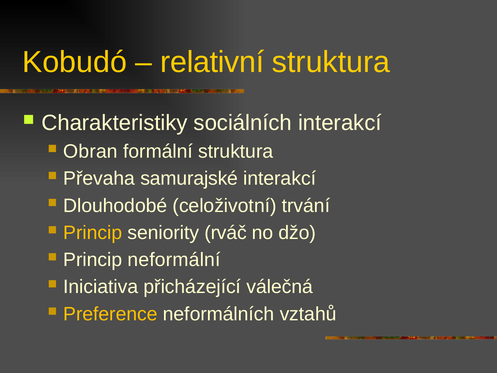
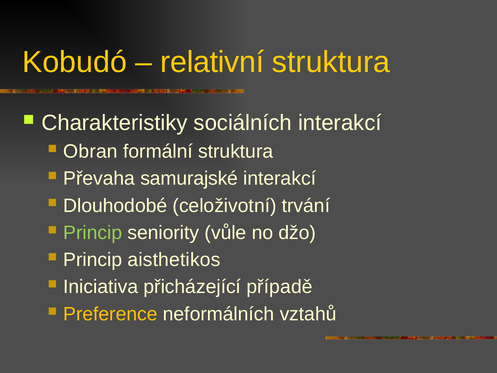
Princip colour: yellow -> light green (93, 233)
rváč: rváč -> vůle (226, 233)
neformální: neformální -> aisthetikos (174, 260)
válečná: válečná -> případě (280, 287)
